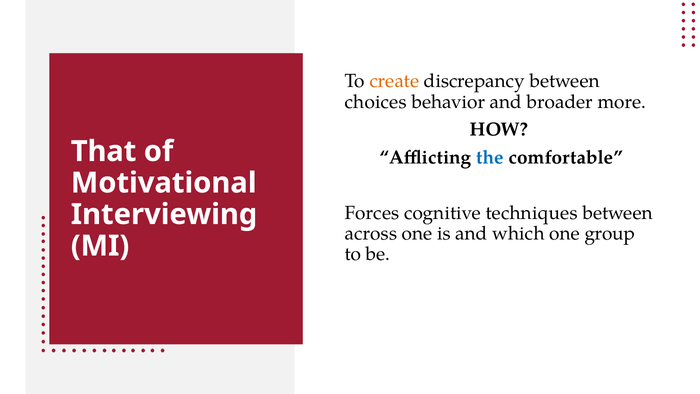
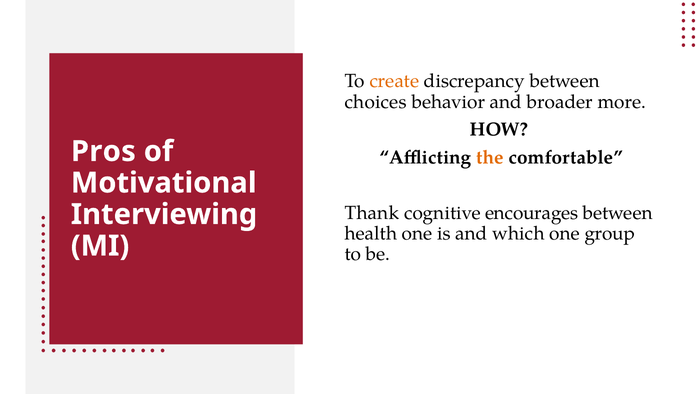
That: That -> Pros (103, 151)
the colour: blue -> orange (490, 157)
Forces: Forces -> Thank (372, 213)
techniques: techniques -> encourages (532, 213)
across: across -> health (371, 233)
